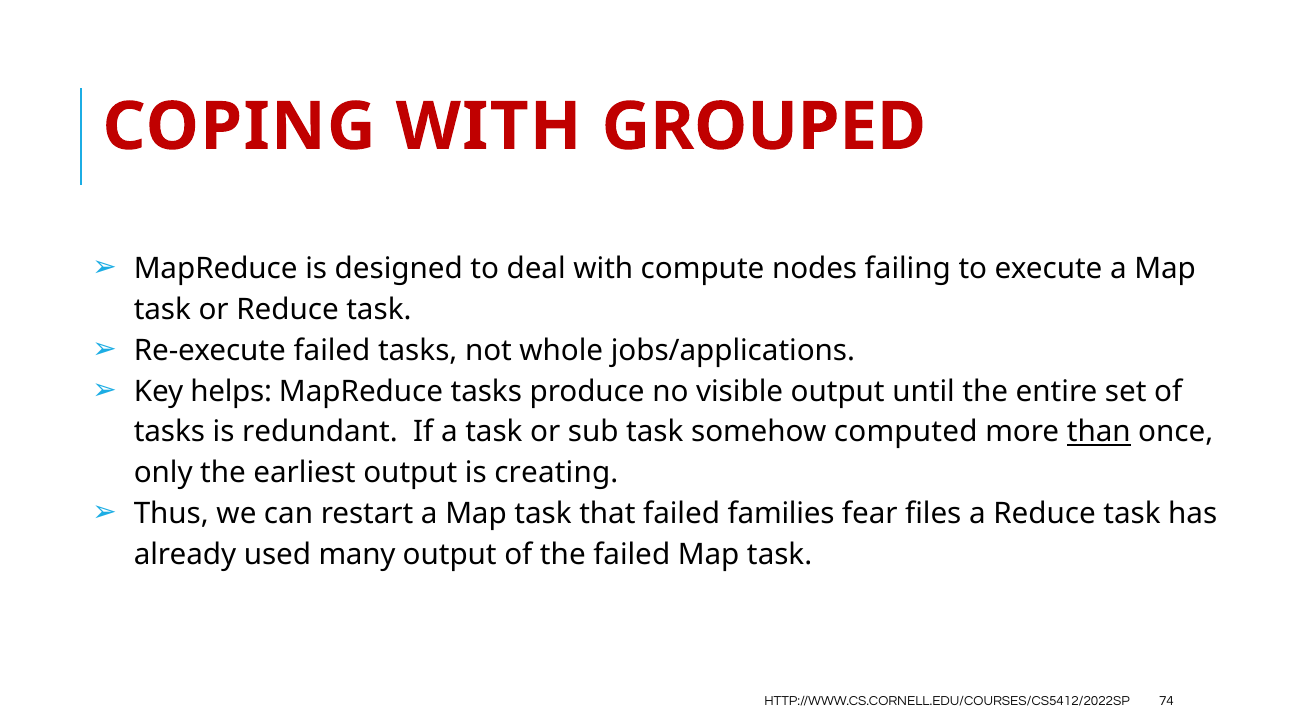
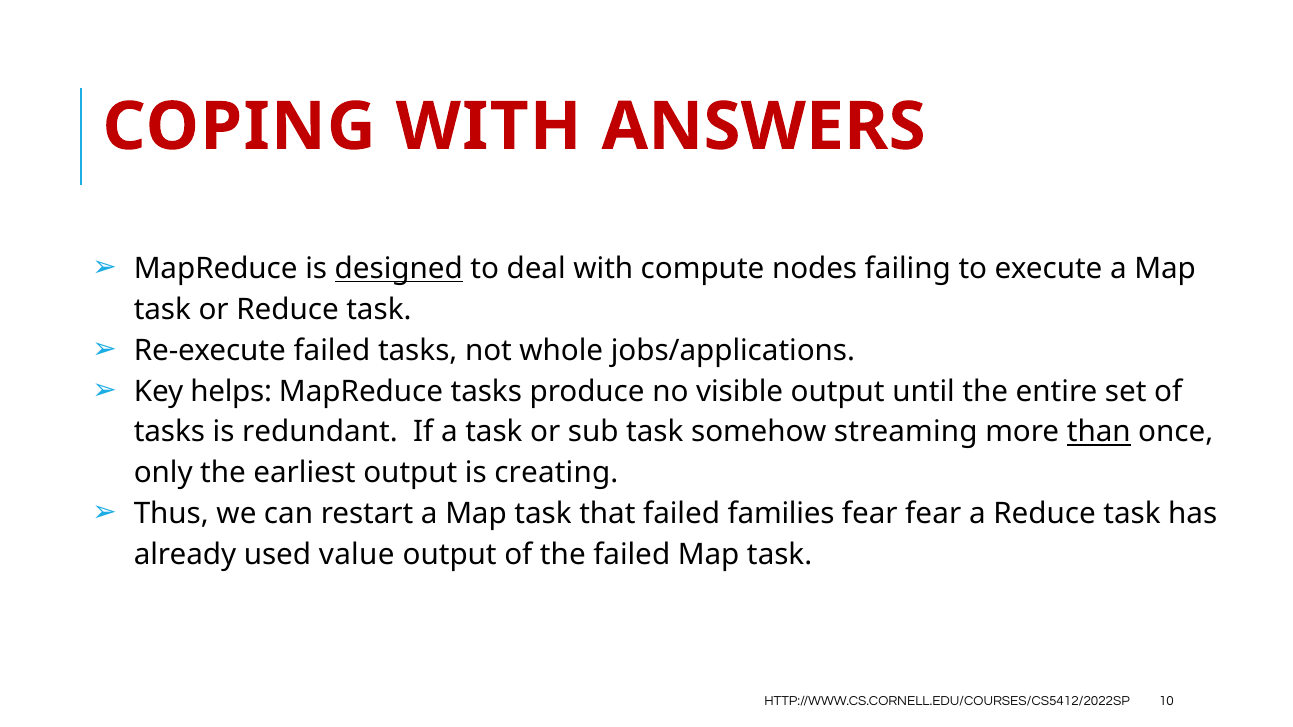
GROUPED: GROUPED -> ANSWERS (764, 127)
designed underline: none -> present (399, 269)
computed: computed -> streaming (906, 432)
fear files: files -> fear (933, 514)
many: many -> value (357, 555)
74: 74 -> 10 (1166, 702)
